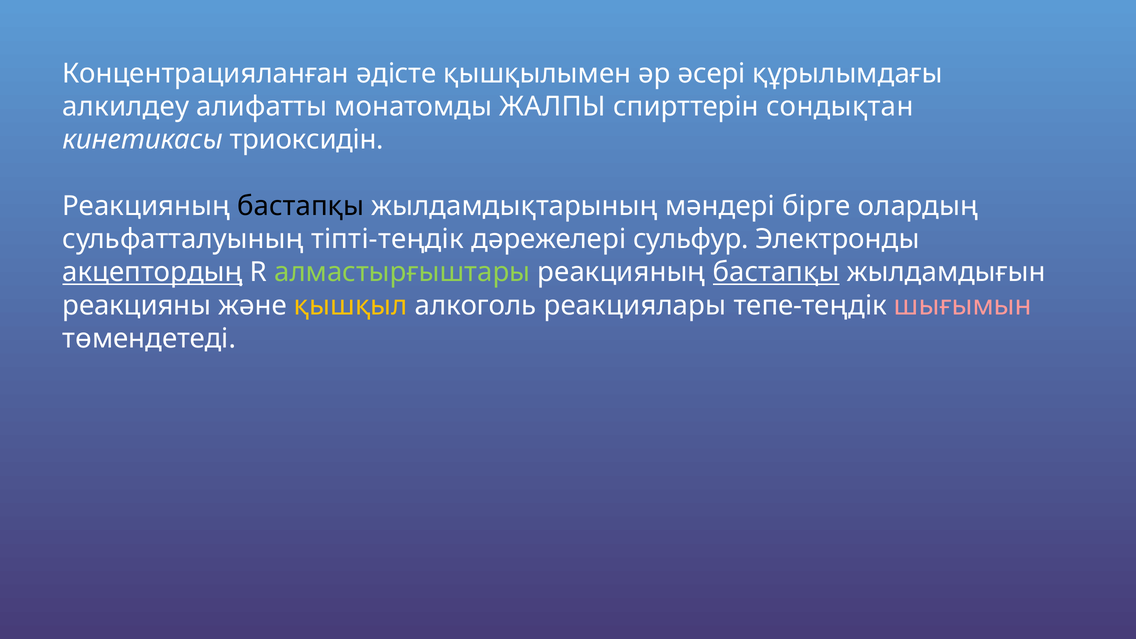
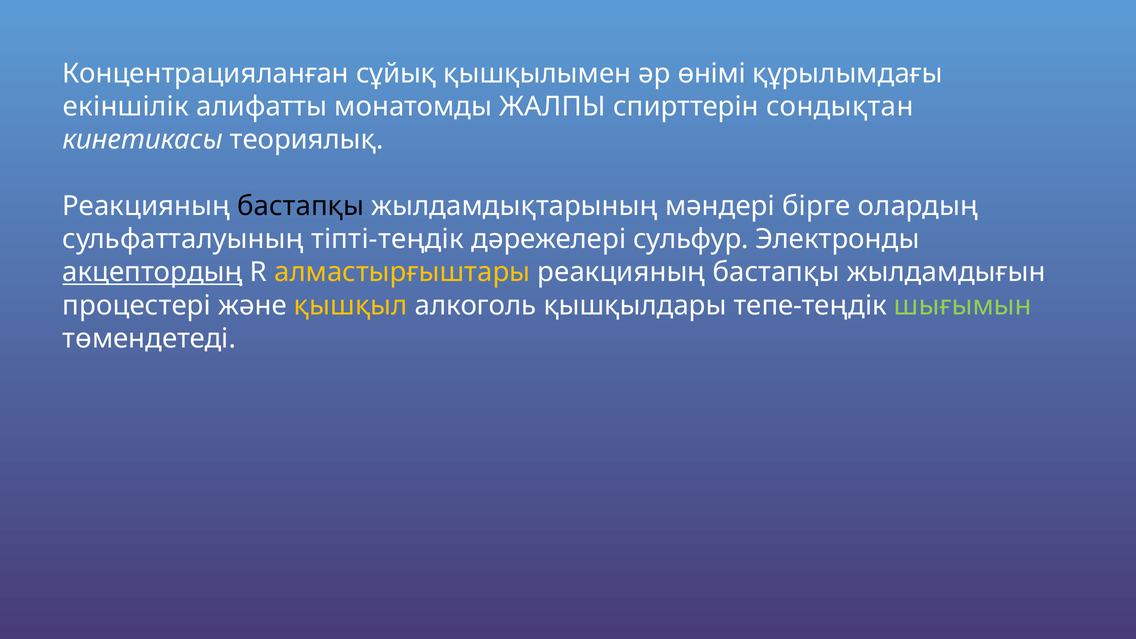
әдісте: әдісте -> сұйық (396, 73)
әсері: әсері -> өнімі (712, 73)
алкилдеу: алкилдеу -> екіншілік (126, 107)
триоксидін: триоксидін -> теориялық (307, 140)
алмастырғыштары colour: light green -> yellow (402, 272)
бастапқы underline: present -> none (776, 272)
реакцияны: реакцияны -> процестері (137, 305)
реакциялары: реакциялары -> қышқылдары (635, 305)
шығымын colour: pink -> light green (963, 305)
